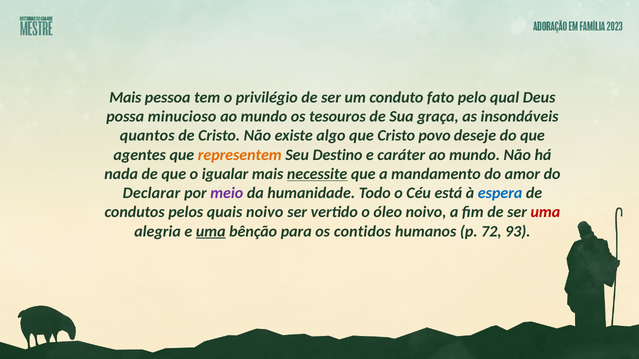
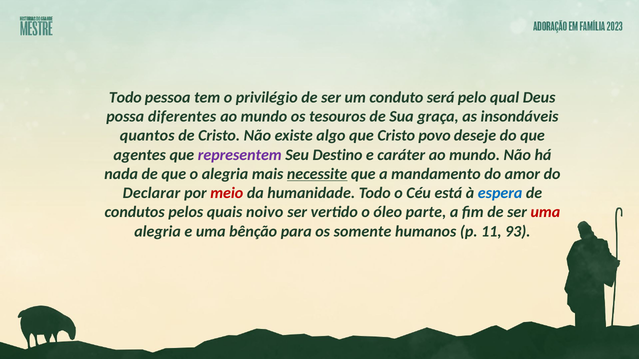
Mais: Mais -> Todo (125, 97)
fato: fato -> será (441, 97)
minucioso: minucioso -> diferentes (182, 117)
representem colour: orange -> purple (240, 155)
o igualar: igualar -> alegria (225, 174)
meio colour: purple -> red (227, 193)
óleo noivo: noivo -> parte (426, 212)
uma underline: present -> none (211, 232)
contidos: contidos -> somente (362, 232)
72: 72 -> 11 (491, 232)
